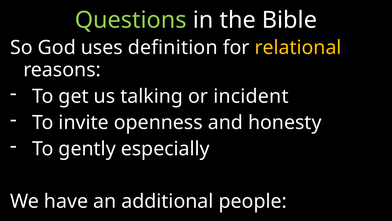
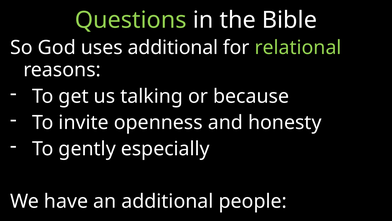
uses definition: definition -> additional (173, 47)
relational colour: yellow -> light green (298, 47)
incident: incident -> because (251, 96)
